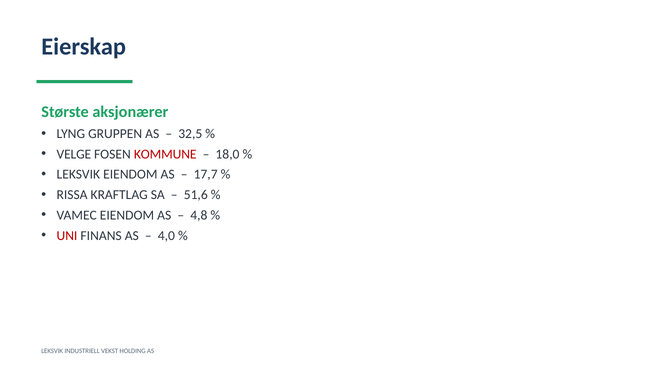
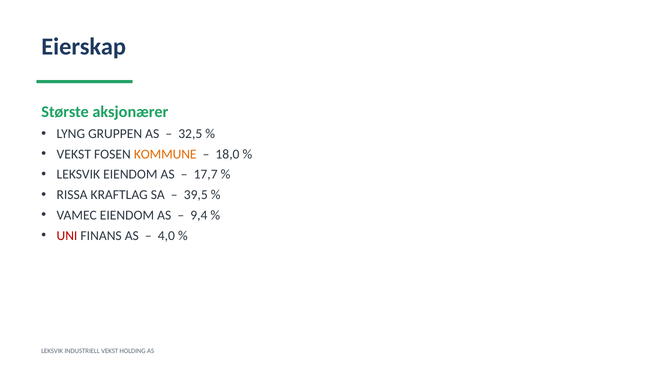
VELGE: VELGE -> VEKST (74, 154)
KOMMUNE colour: red -> orange (165, 154)
51,6: 51,6 -> 39,5 (196, 195)
4,8: 4,8 -> 9,4 (199, 215)
